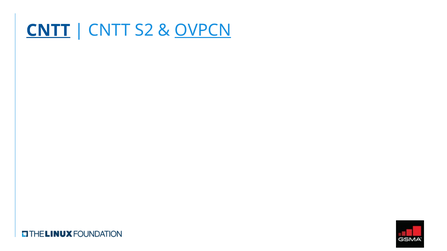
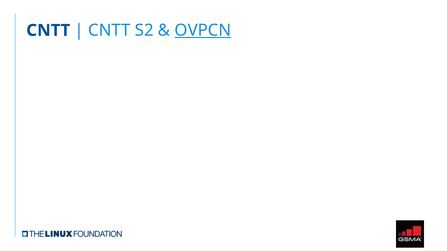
CNTT underline: present -> none (48, 30)
